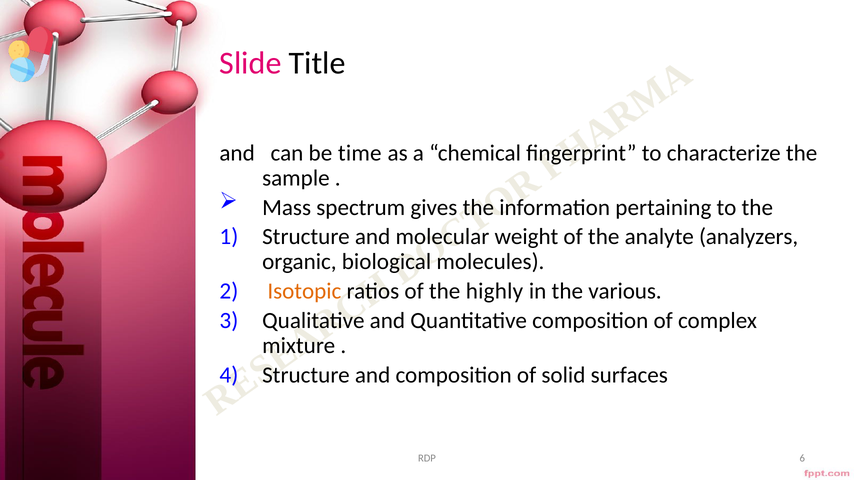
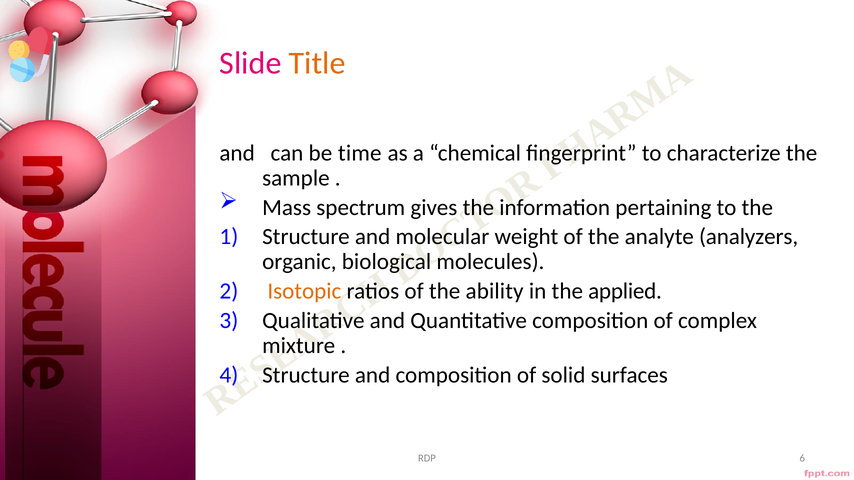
Title colour: black -> orange (317, 63)
highly: highly -> ability (495, 291)
various: various -> applied (625, 291)
